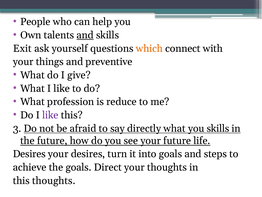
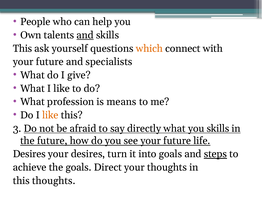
Exit: Exit -> This (22, 48)
things: things -> future (50, 62)
preventive: preventive -> specialists (109, 62)
reduce: reduce -> means (121, 102)
like colour: purple -> orange (50, 115)
steps underline: none -> present (215, 154)
